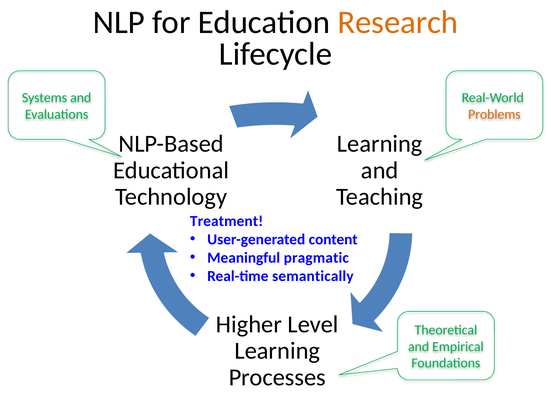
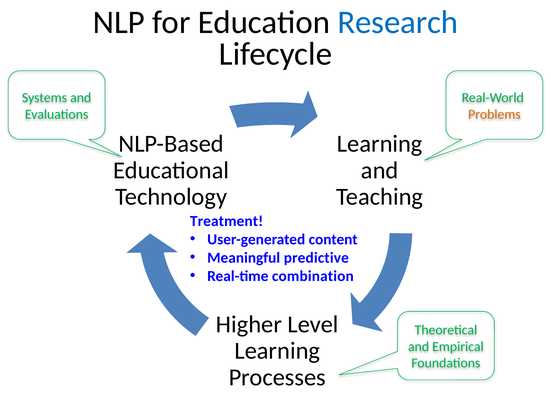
Research colour: orange -> blue (398, 22)
pragmatic: pragmatic -> predictive (316, 258)
semantically: semantically -> combination (313, 276)
